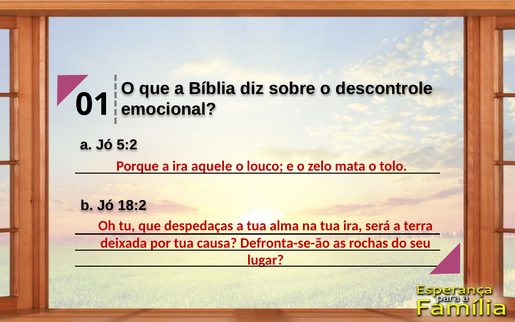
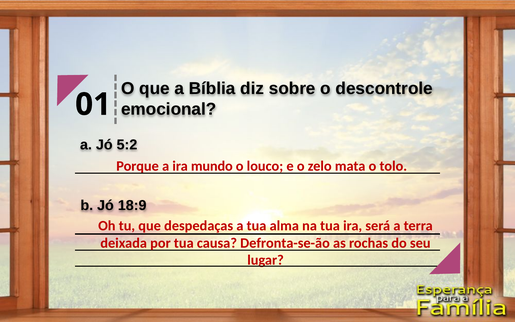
aquele: aquele -> mundo (212, 166)
18:2: 18:2 -> 18:9 (132, 206)
